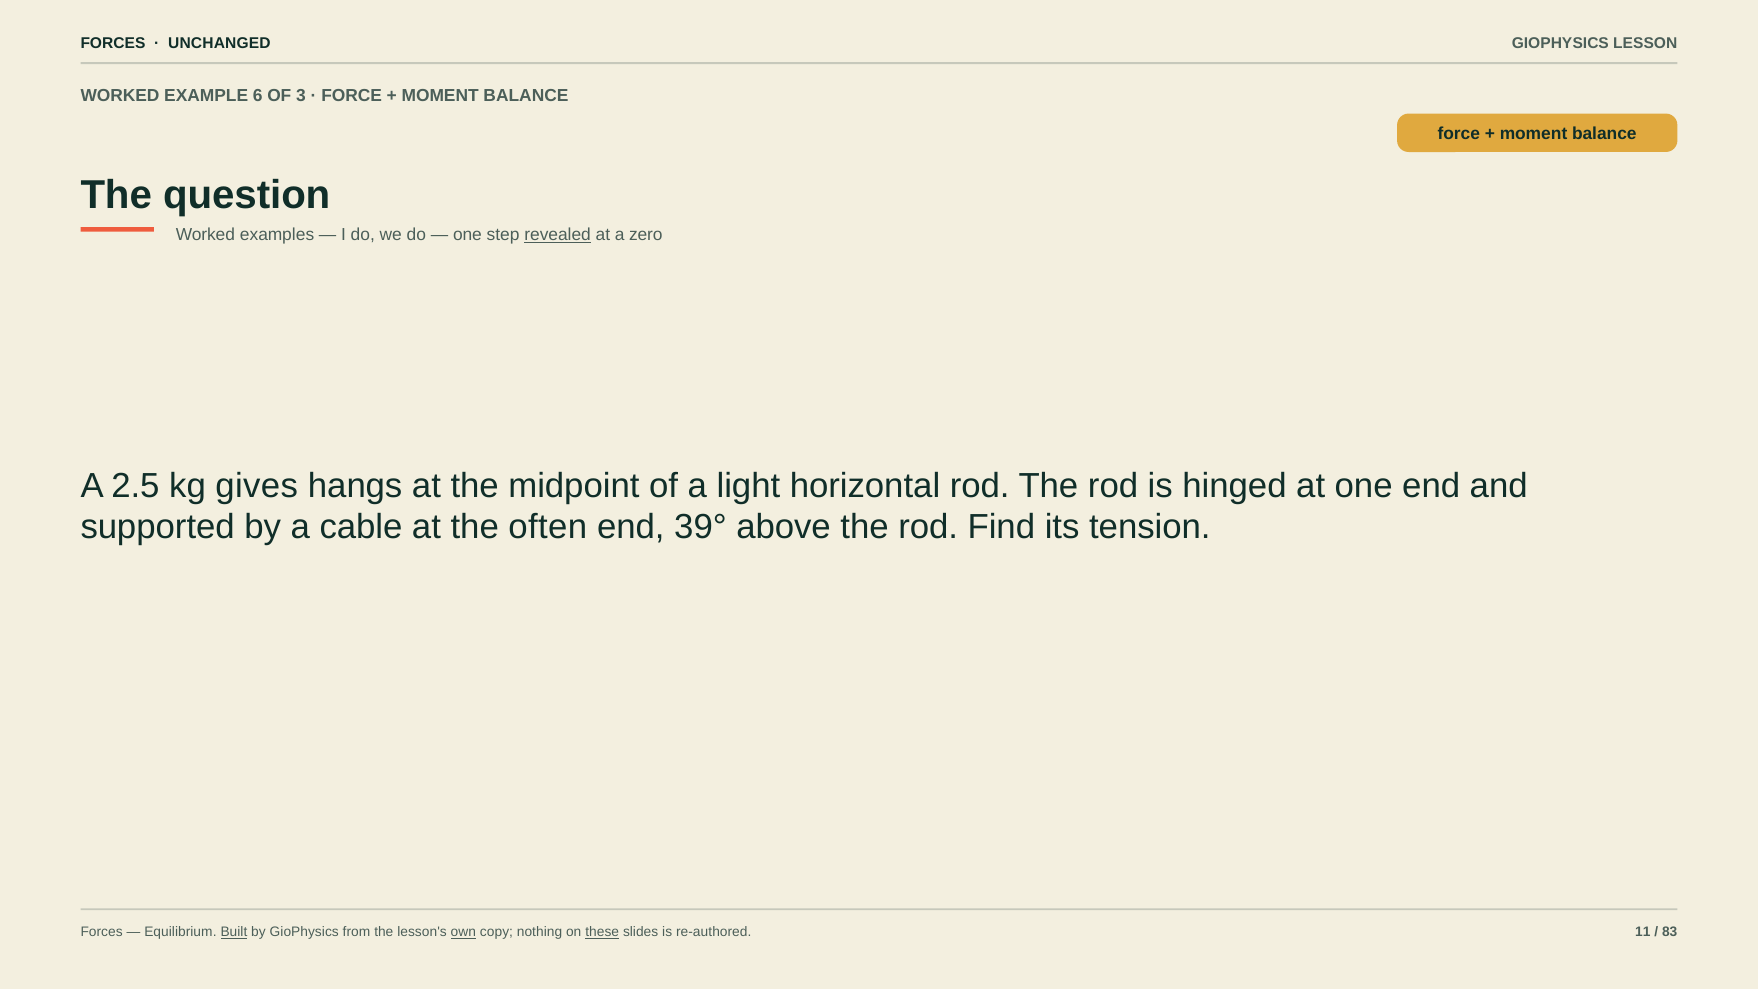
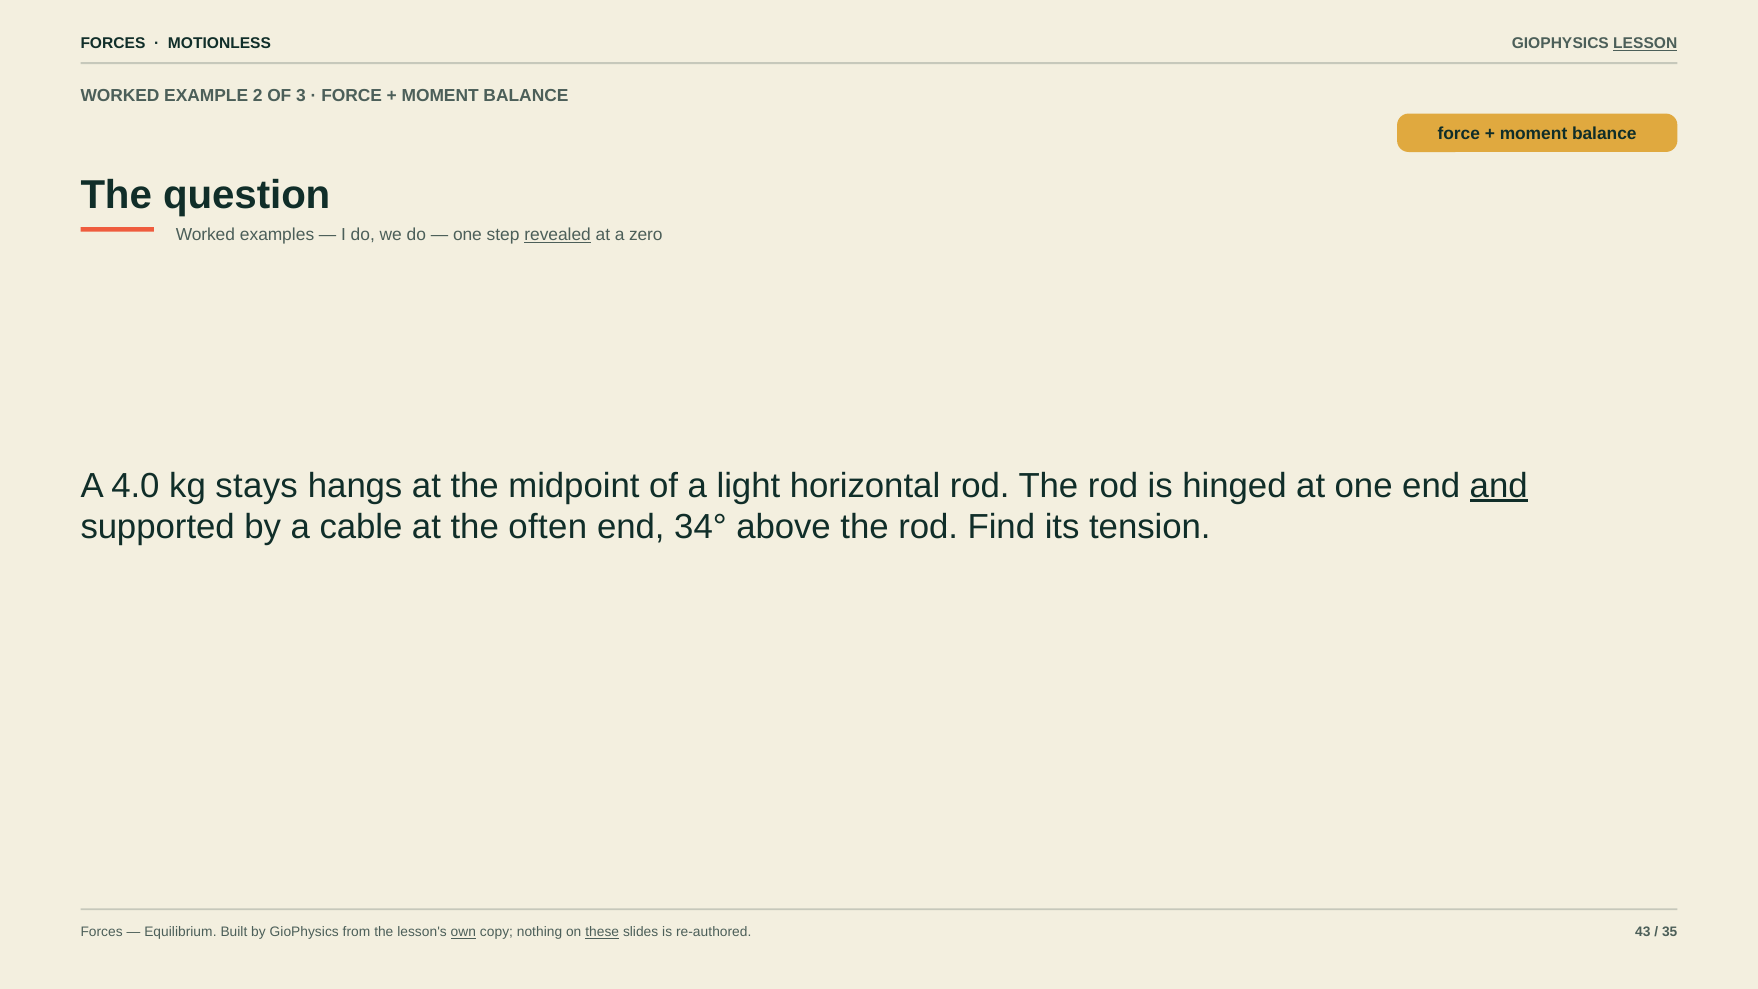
UNCHANGED: UNCHANGED -> MOTIONLESS (219, 43)
LESSON underline: none -> present (1645, 43)
6: 6 -> 2 (258, 96)
2.5: 2.5 -> 4.0 (135, 485)
gives: gives -> stays (257, 485)
and underline: none -> present (1499, 485)
39°: 39° -> 34° (700, 527)
Built underline: present -> none (234, 932)
11: 11 -> 43 (1643, 932)
83: 83 -> 35 (1670, 932)
